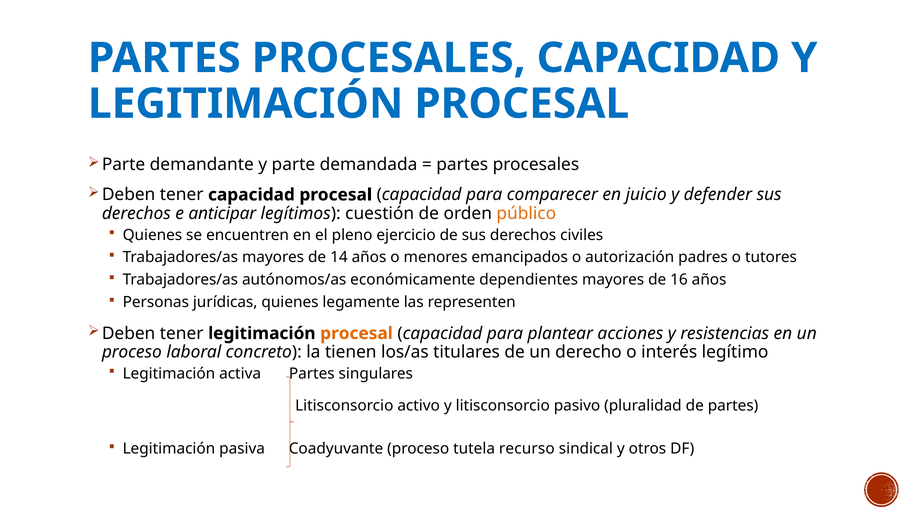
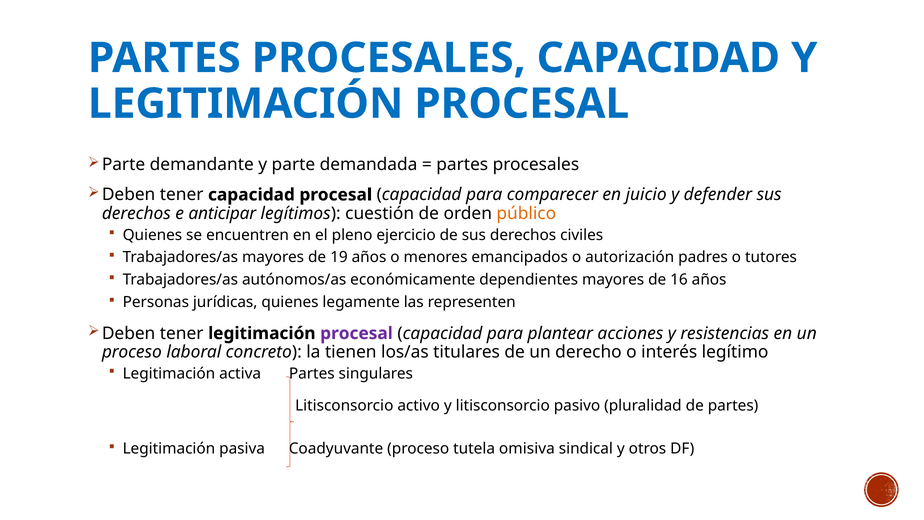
14: 14 -> 19 (339, 257)
procesal colour: orange -> purple (356, 333)
recurso: recurso -> omisiva (527, 449)
